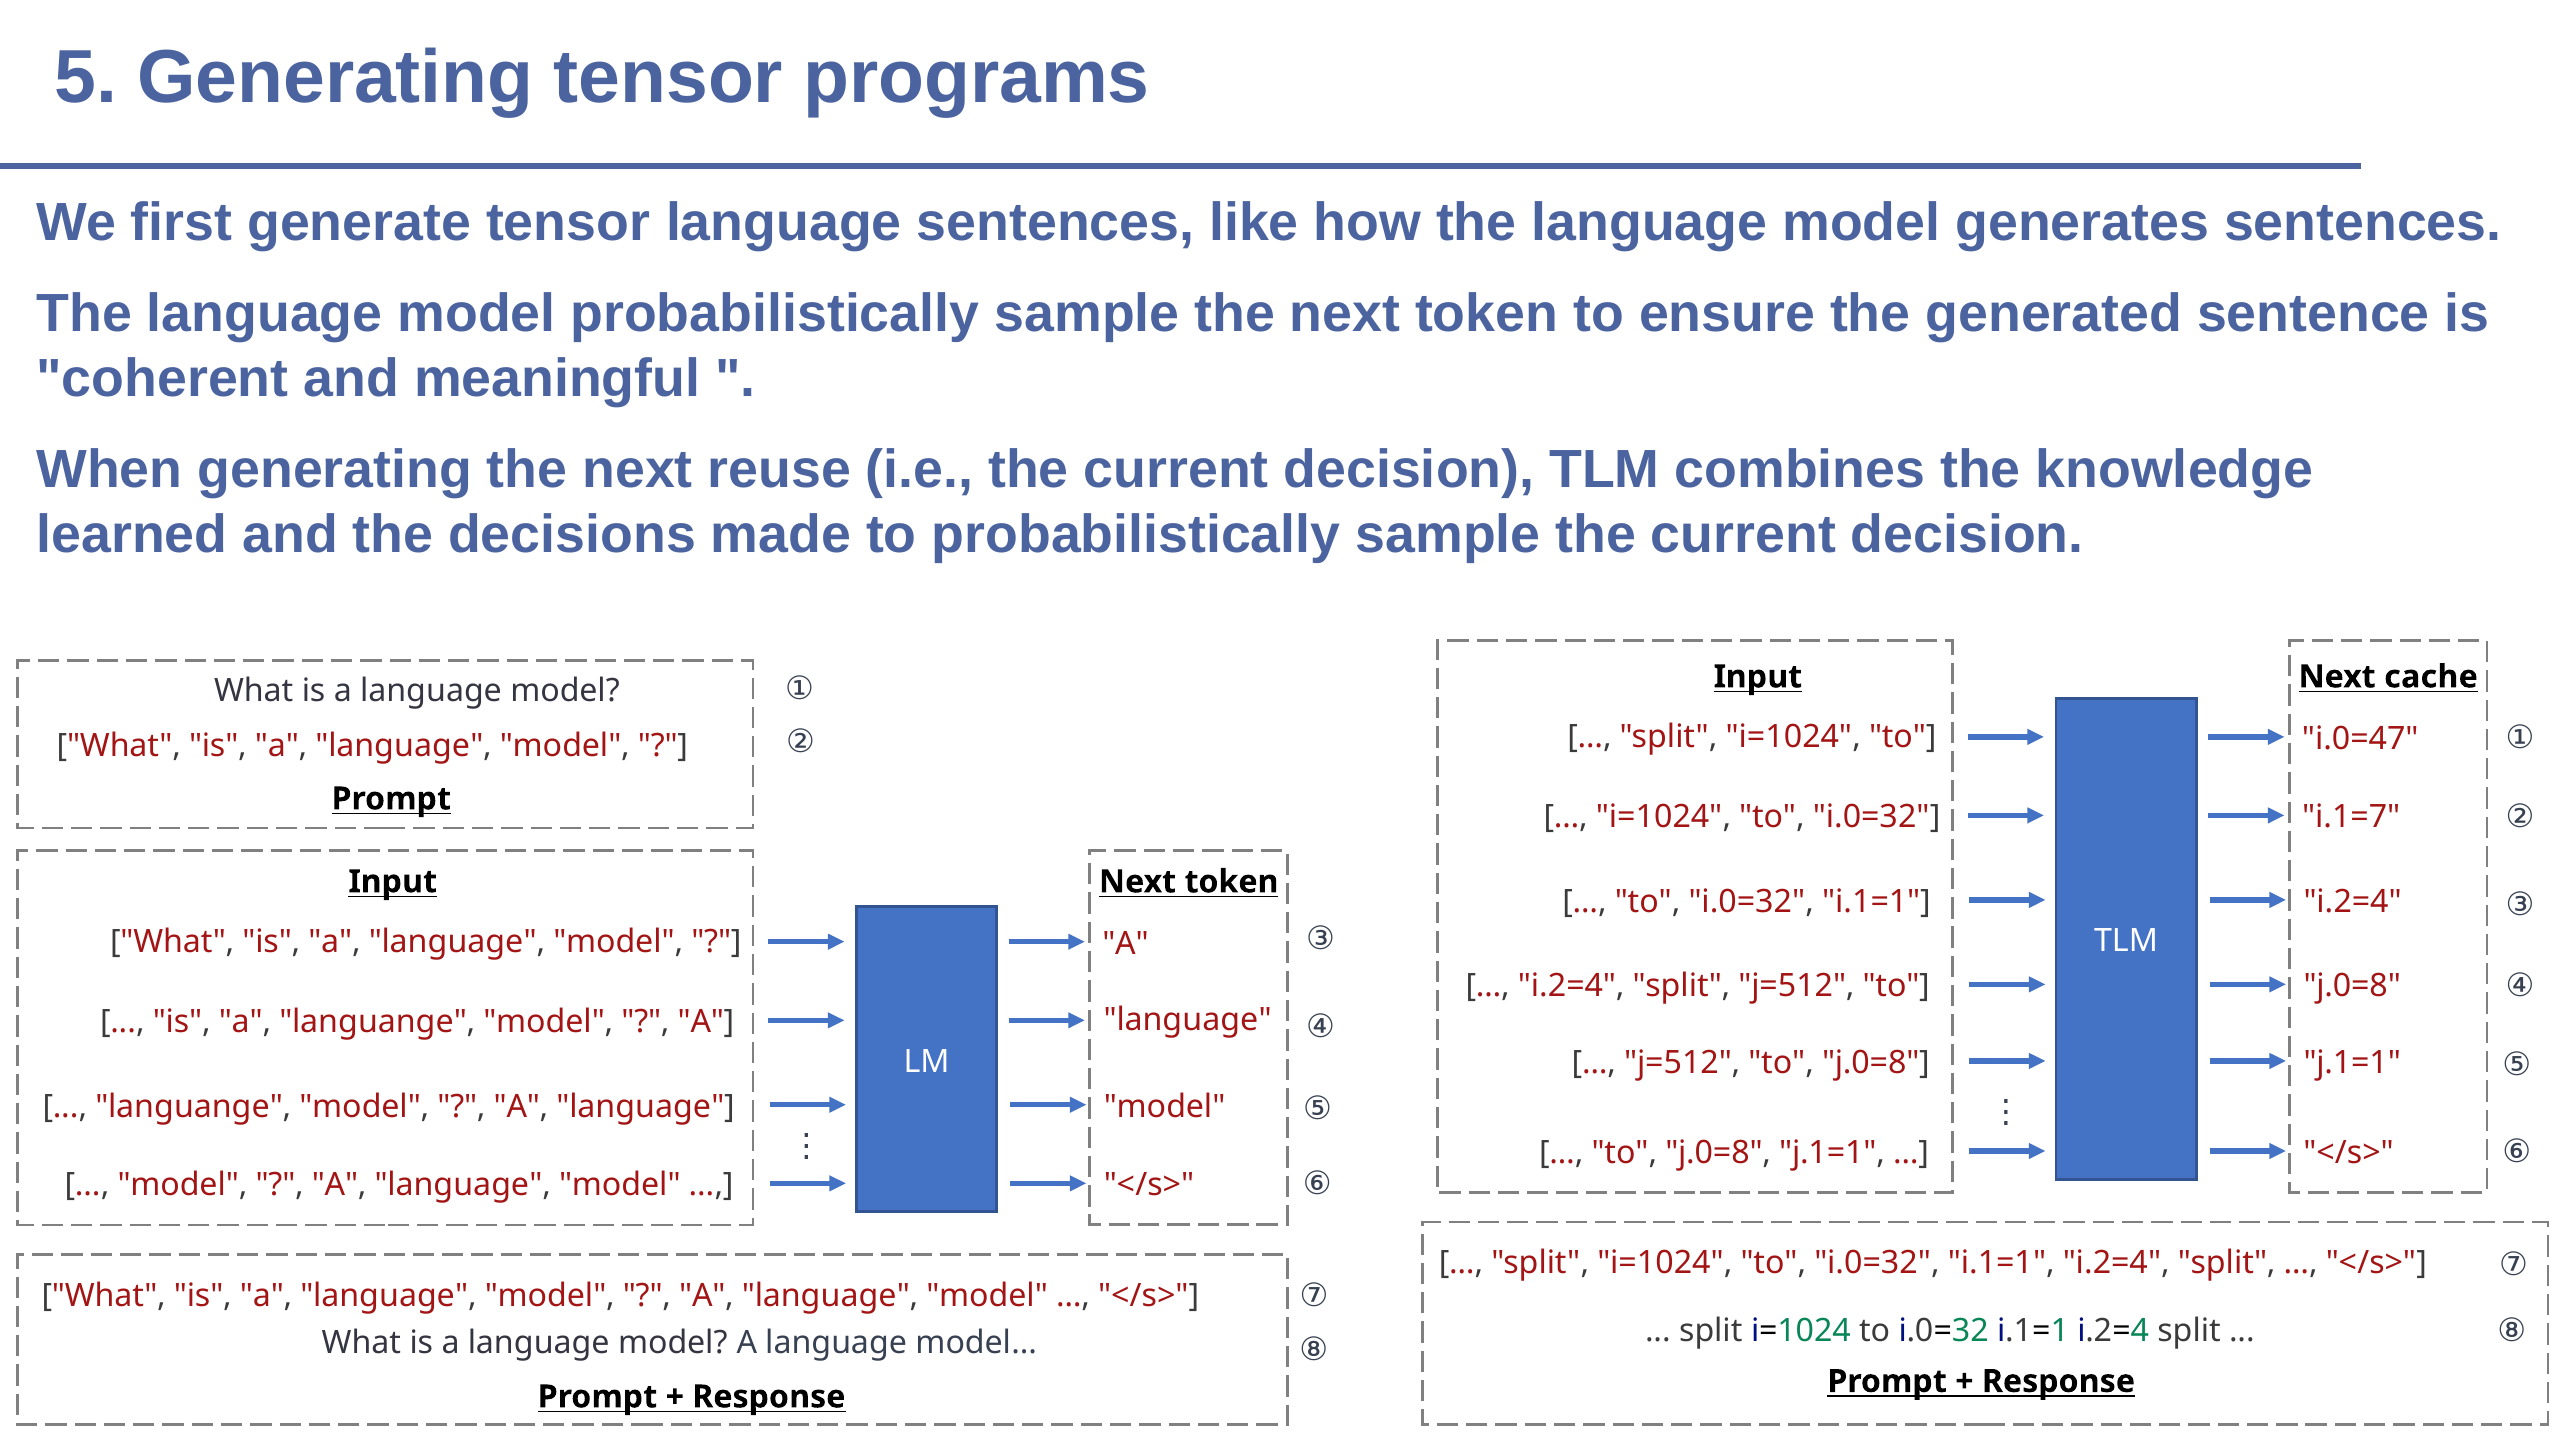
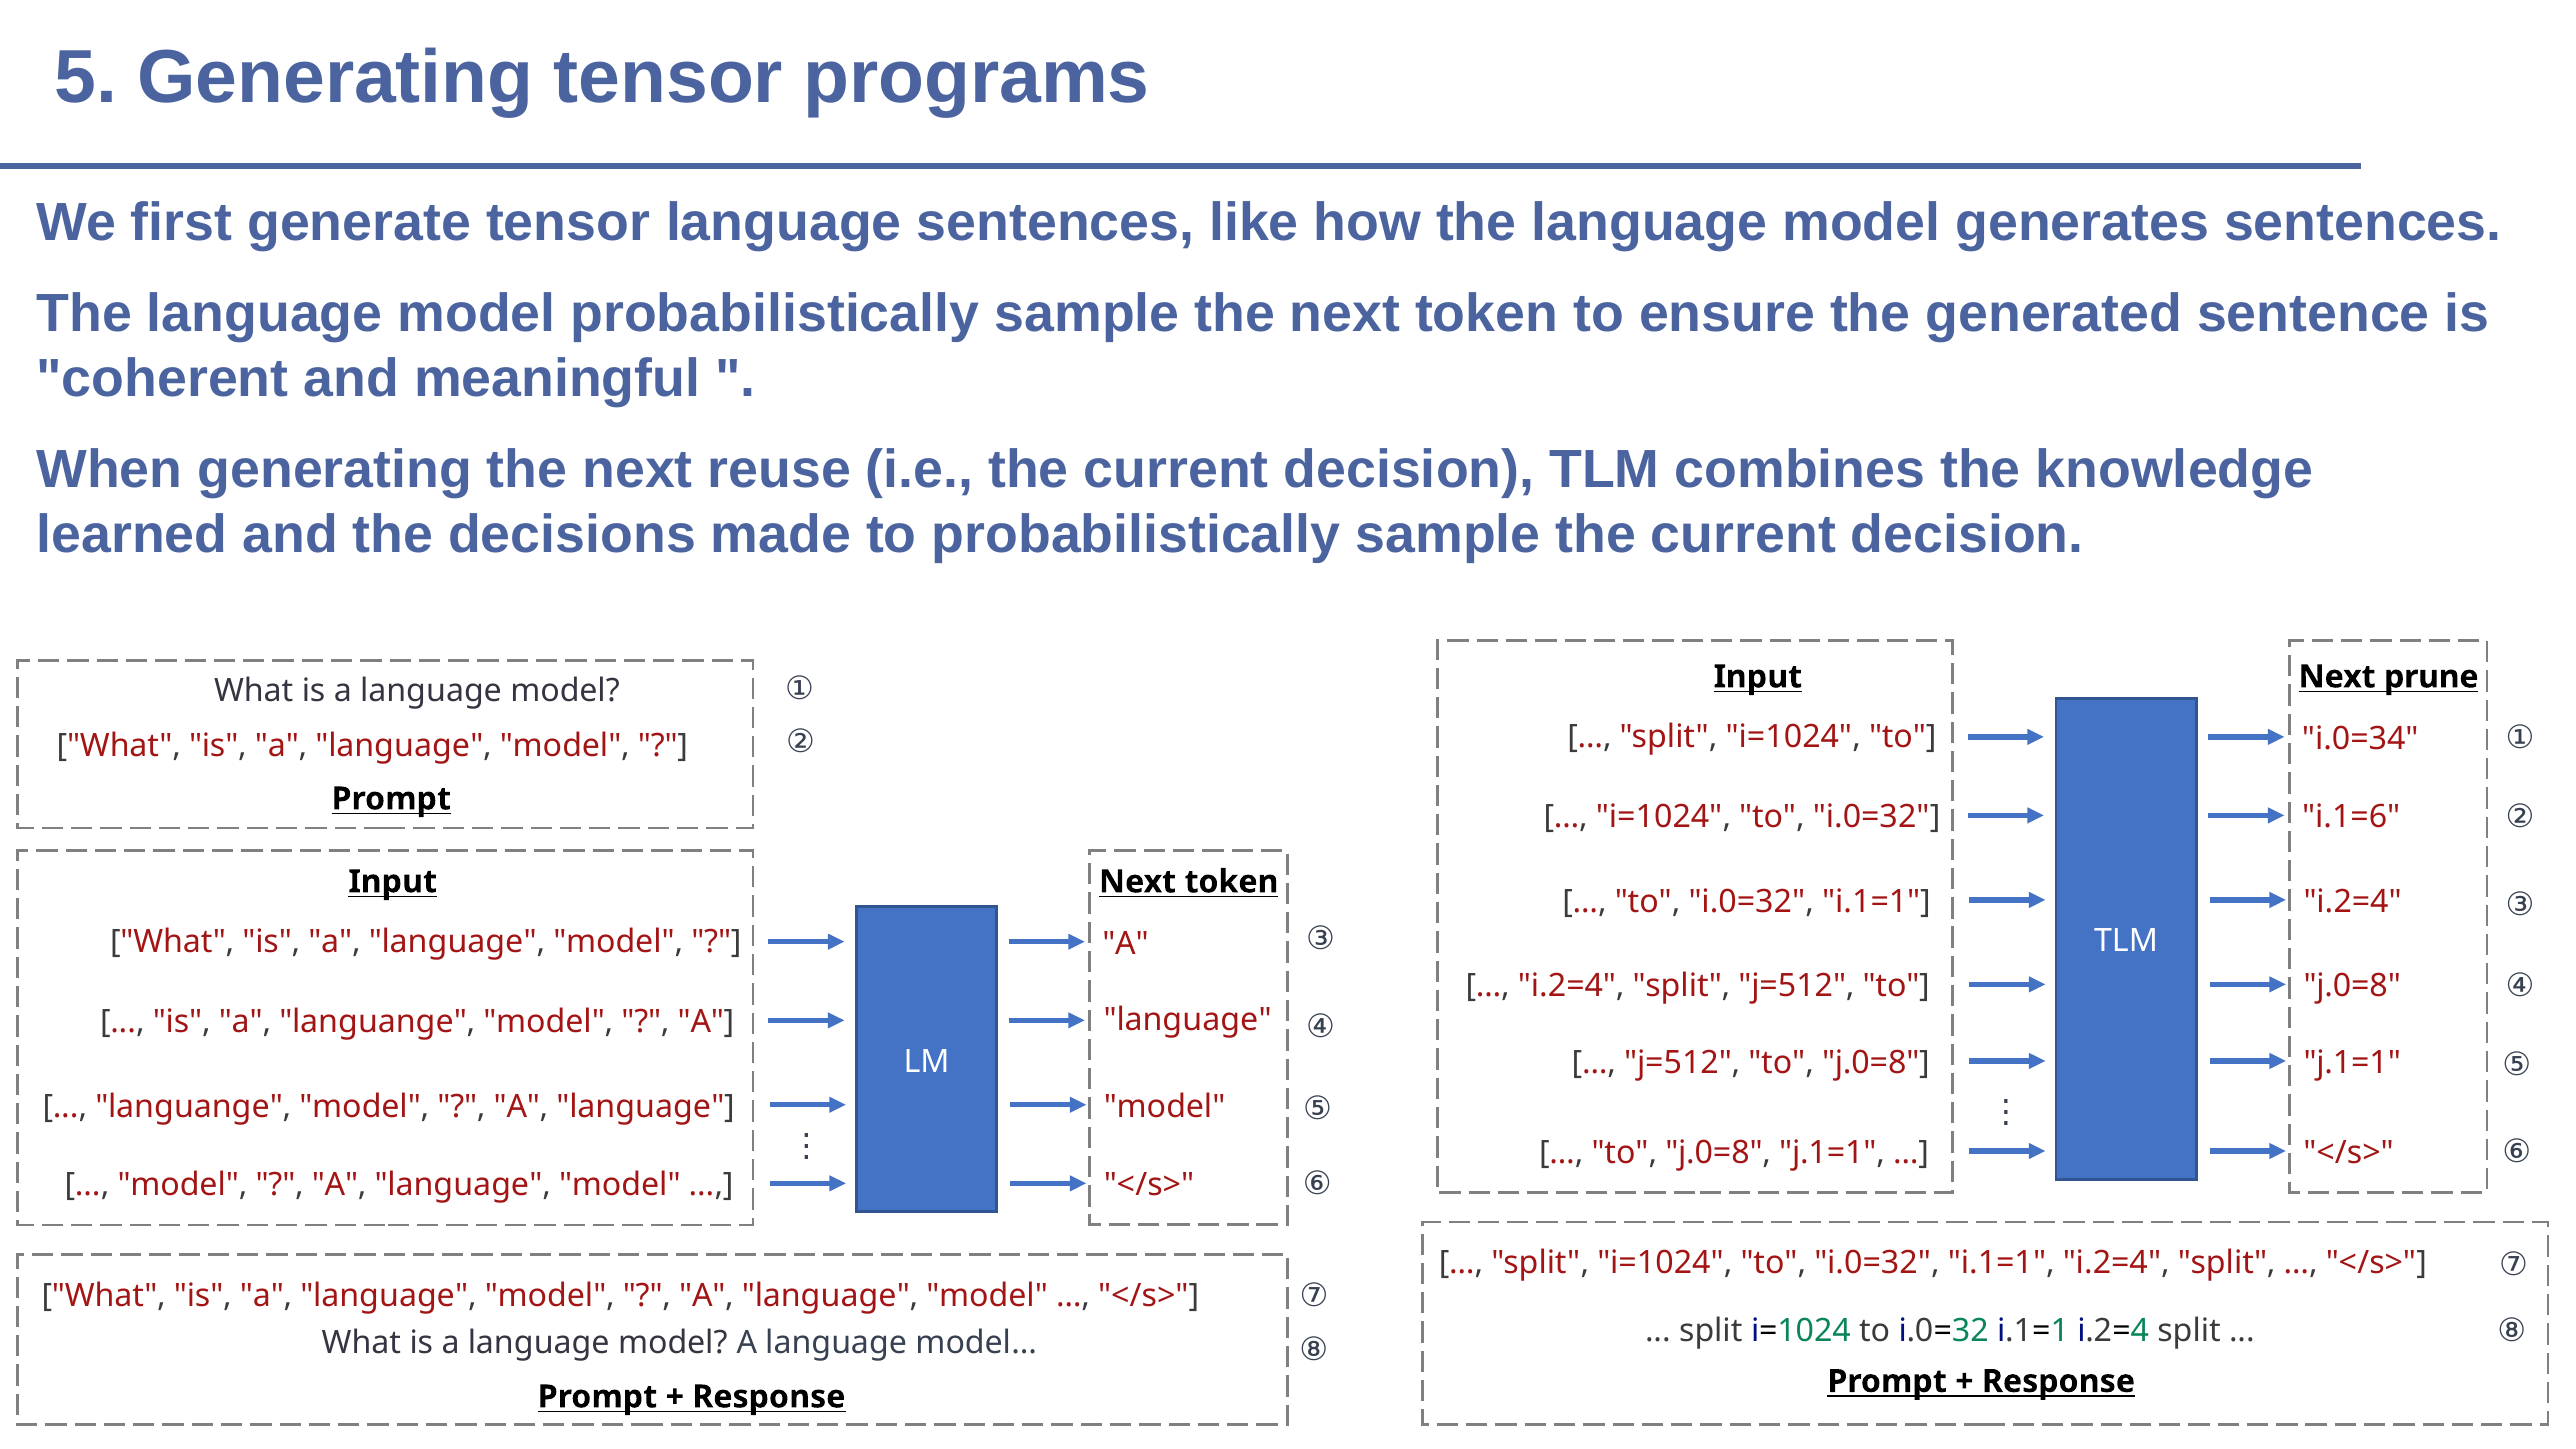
cache: cache -> prune (2431, 677)
i.0=47: i.0=47 -> i.0=34 (2360, 739)
i.1=7: i.1=7 -> i.1=6 (2351, 817)
